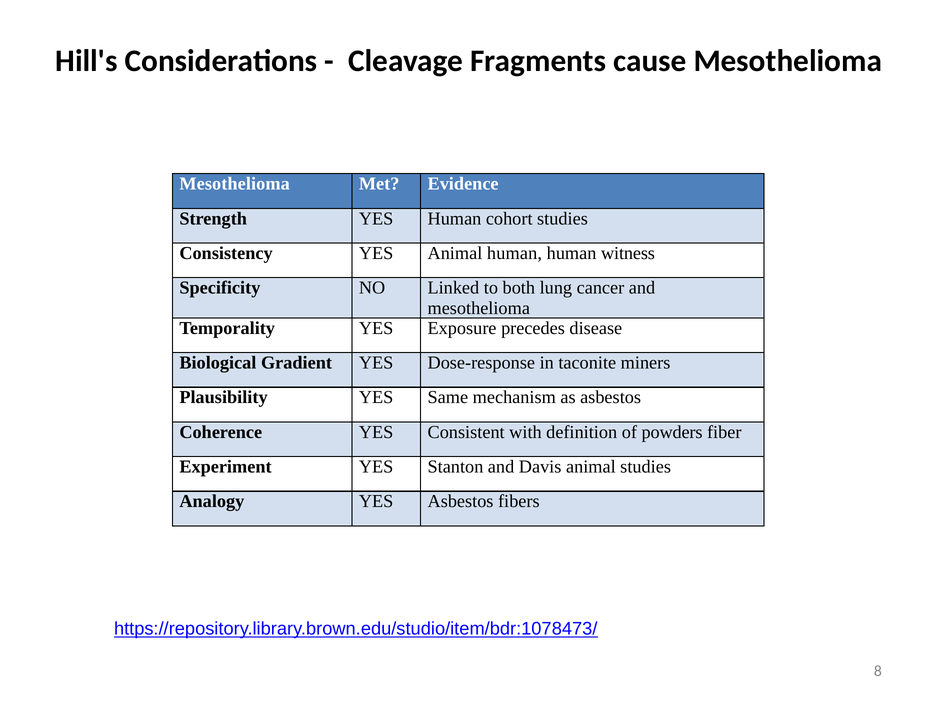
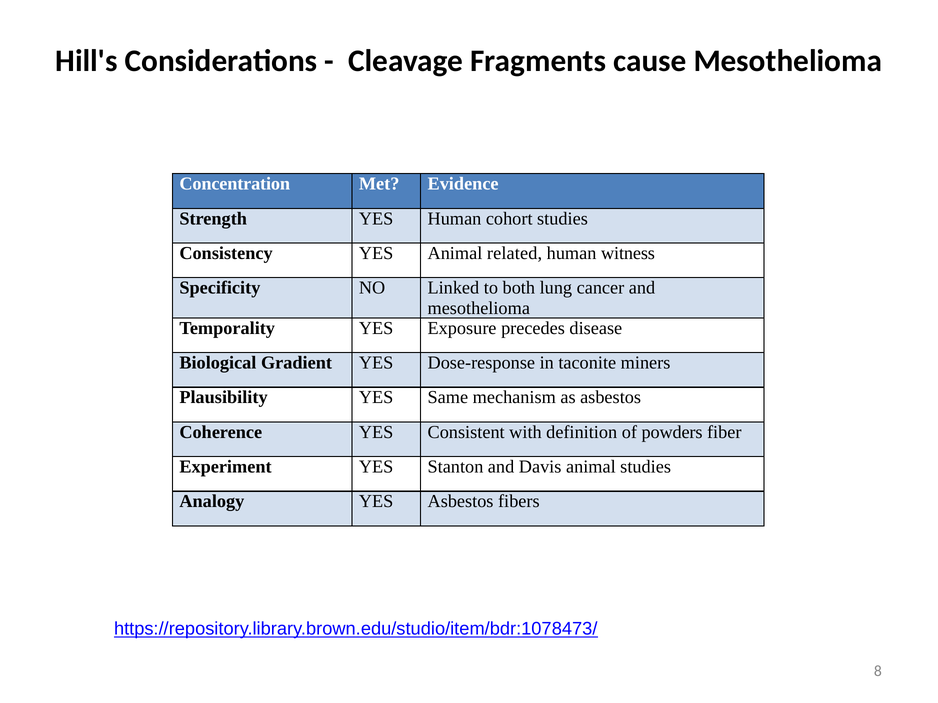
Mesothelioma: Mesothelioma -> Concentration (235, 184)
Animal human: human -> related (515, 253)
